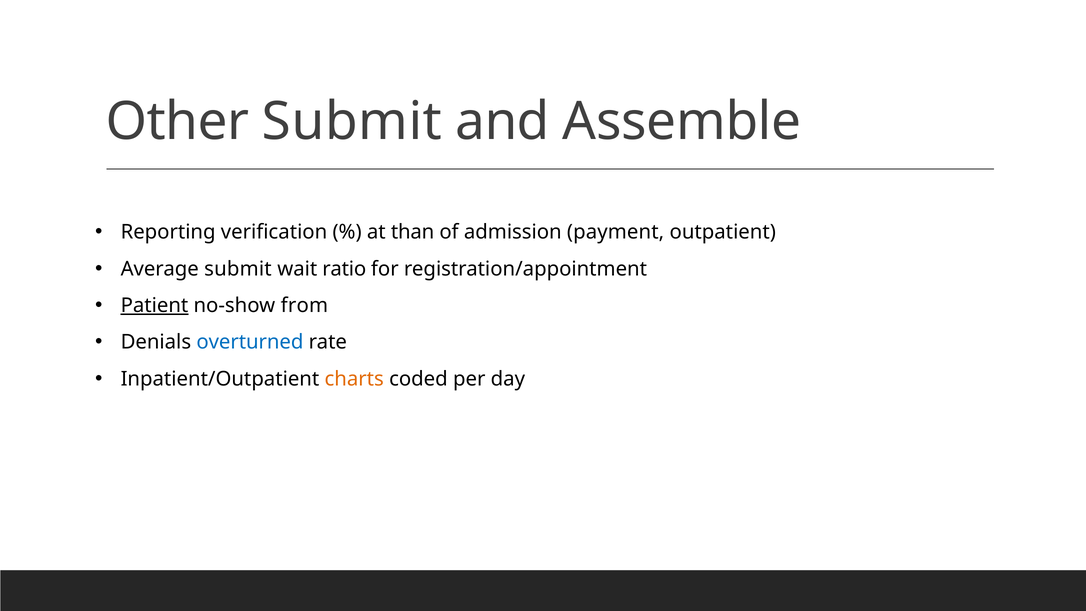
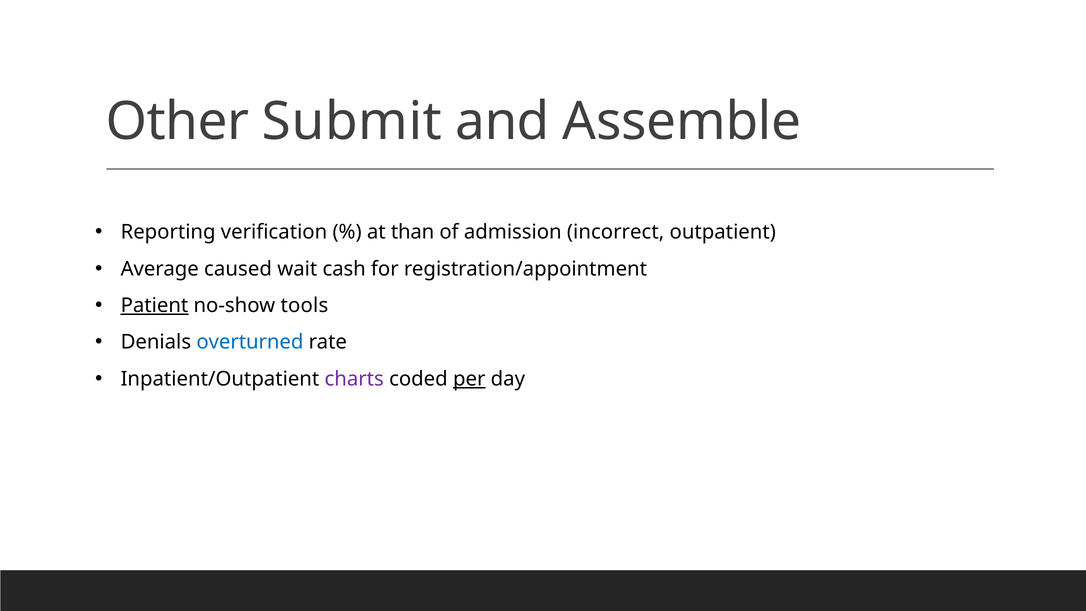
payment: payment -> incorrect (616, 232)
Average submit: submit -> caused (238, 269)
ratio: ratio -> cash (344, 269)
from: from -> tools (304, 306)
charts colour: orange -> purple (354, 379)
per underline: none -> present (469, 379)
